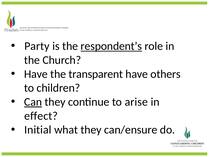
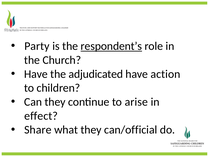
transparent: transparent -> adjudicated (96, 74)
others: others -> action (165, 74)
Can underline: present -> none (33, 102)
Initial: Initial -> Share (38, 130)
can/ensure: can/ensure -> can/official (131, 130)
